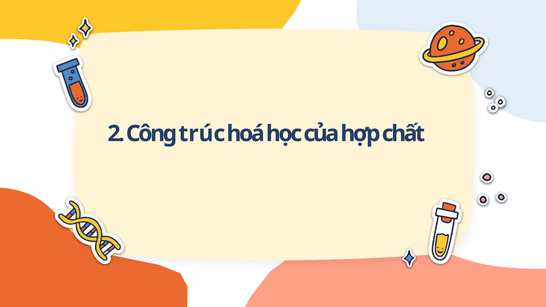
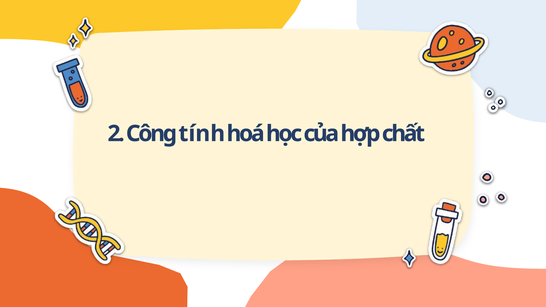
trúc: trúc -> tính (202, 134)
